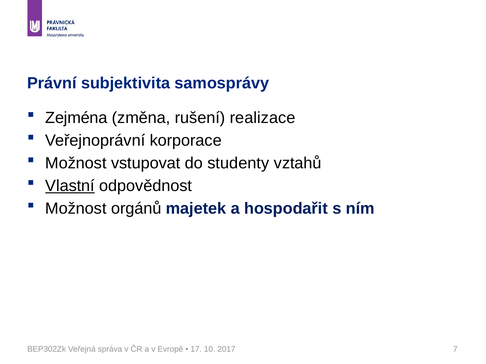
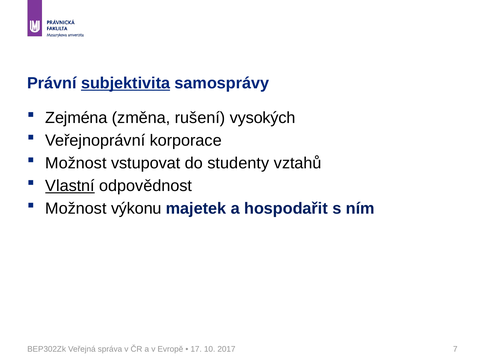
subjektivita underline: none -> present (126, 83)
realizace: realizace -> vysokých (263, 118)
orgánů: orgánů -> výkonu (136, 209)
